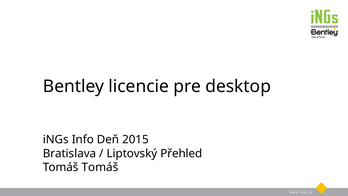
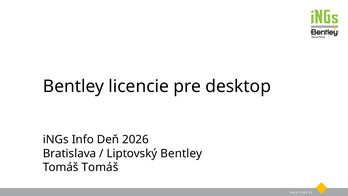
2015: 2015 -> 2026 (135, 139)
Liptovský Přehled: Přehled -> Bentley (181, 153)
